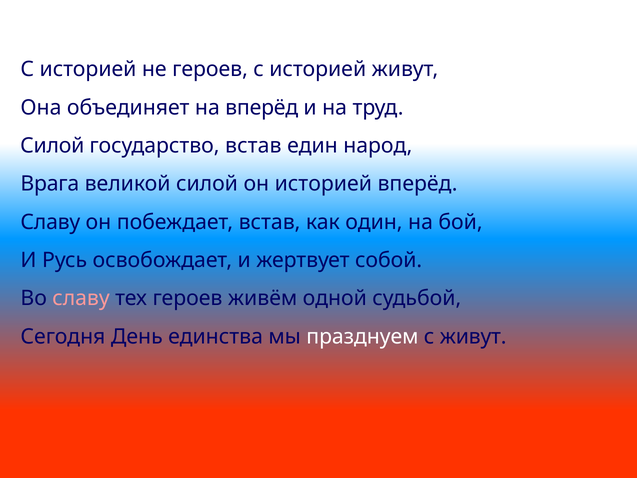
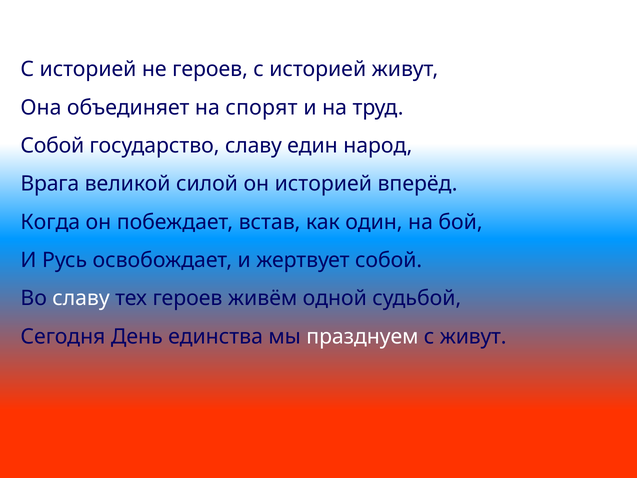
на вперёд: вперёд -> спорят (262, 108)
Силой: Силой -> Собой (52, 146)
государство встав: встав -> славу (253, 146)
Славу: Славу -> Когда (50, 222)
славу colour: pink -> white (81, 298)
